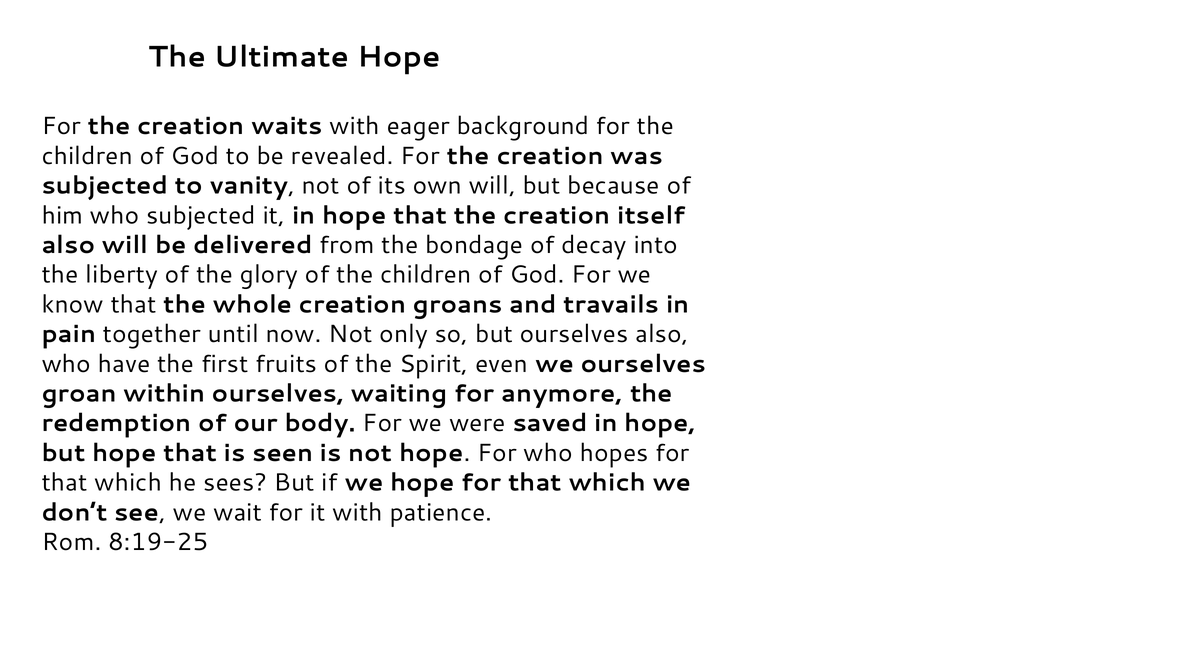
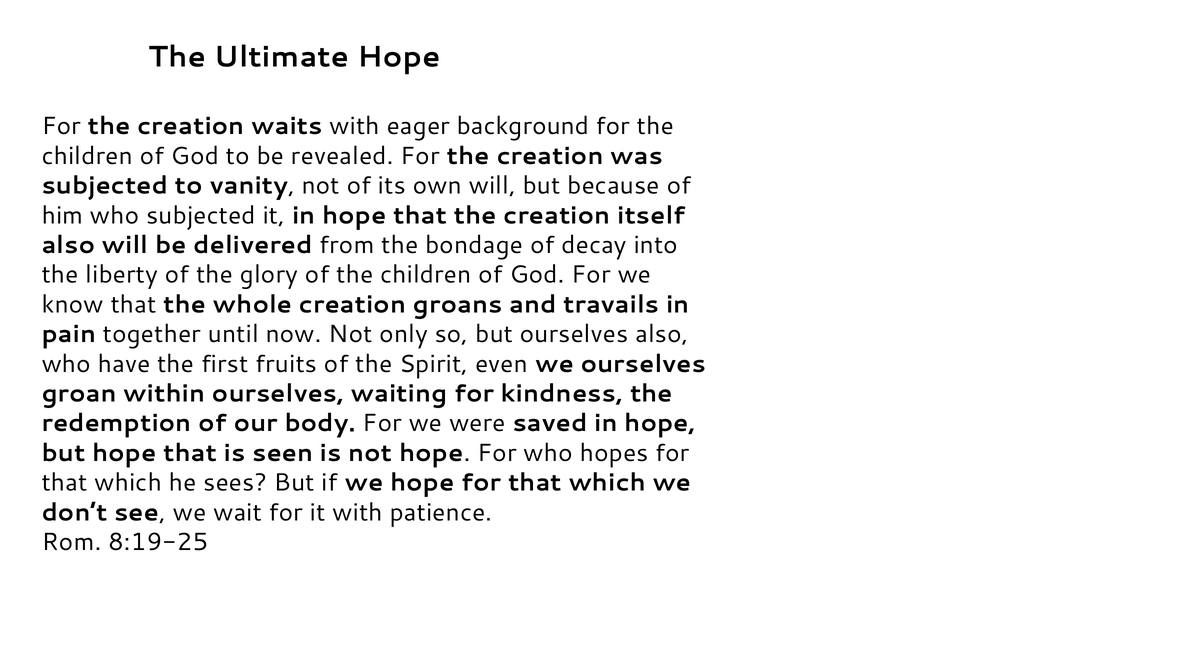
anymore: anymore -> kindness (562, 393)
